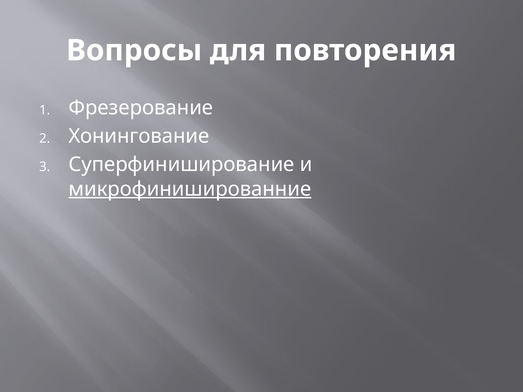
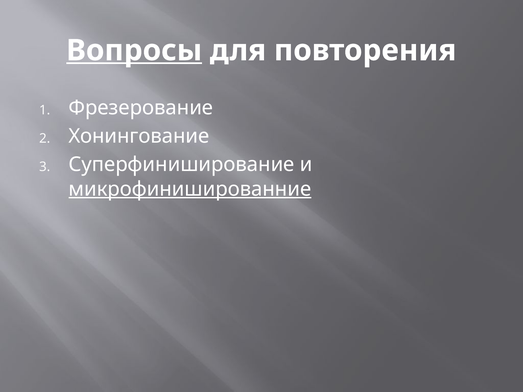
Вопросы underline: none -> present (134, 50)
